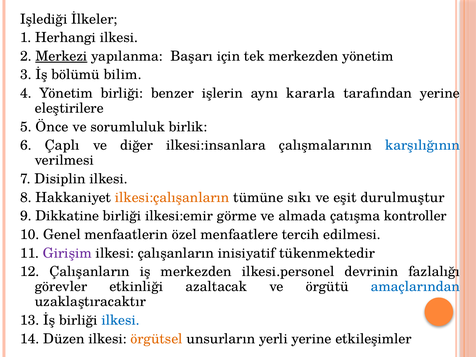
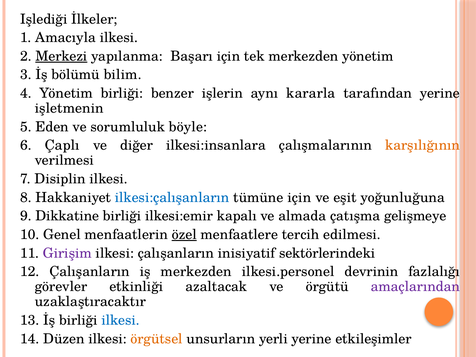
Herhangi: Herhangi -> Amacıyla (66, 38)
eleştirilere: eleştirilere -> işletmenin (69, 108)
Önce: Önce -> Eden (52, 127)
birlik: birlik -> böyle (188, 127)
karşılığının colour: blue -> orange (423, 145)
ilkesi:çalışanların colour: orange -> blue (172, 197)
tümüne sıkı: sıkı -> için (299, 197)
durulmuştur: durulmuştur -> yoğunluğuna (403, 197)
görme: görme -> kapalı (237, 216)
kontroller: kontroller -> gelişmeye (415, 216)
özel underline: none -> present (184, 235)
tükenmektedir: tükenmektedir -> sektörlerindeki (327, 253)
amaçlarından colour: blue -> purple (415, 287)
